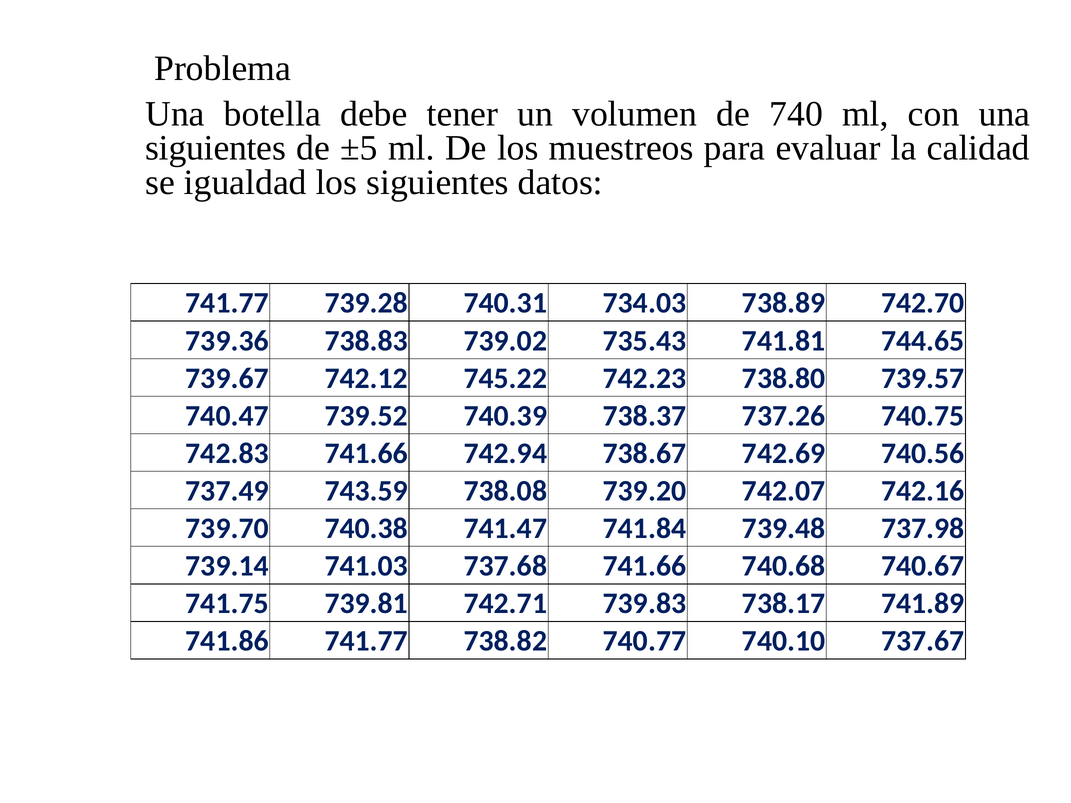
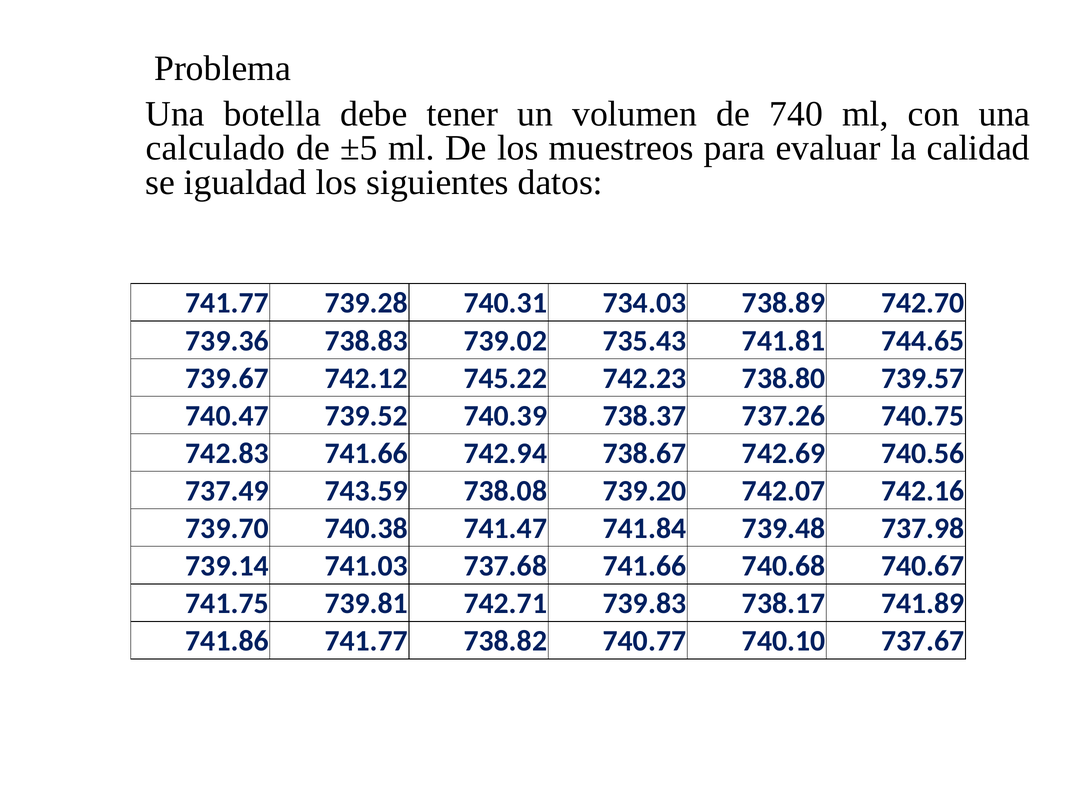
siguientes: siguientes -> calculado (215, 148)
